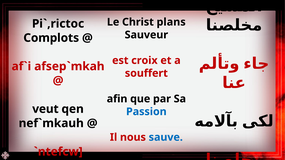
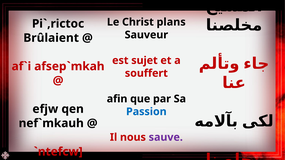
Complots: Complots -> Brûlaient (51, 38)
croix: croix -> sujet (144, 61)
veut: veut -> efjw (45, 109)
sauve colour: blue -> purple (166, 137)
